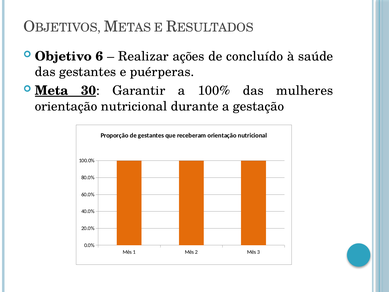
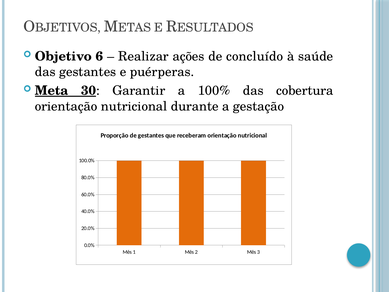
mulheres: mulheres -> cobertura (305, 91)
